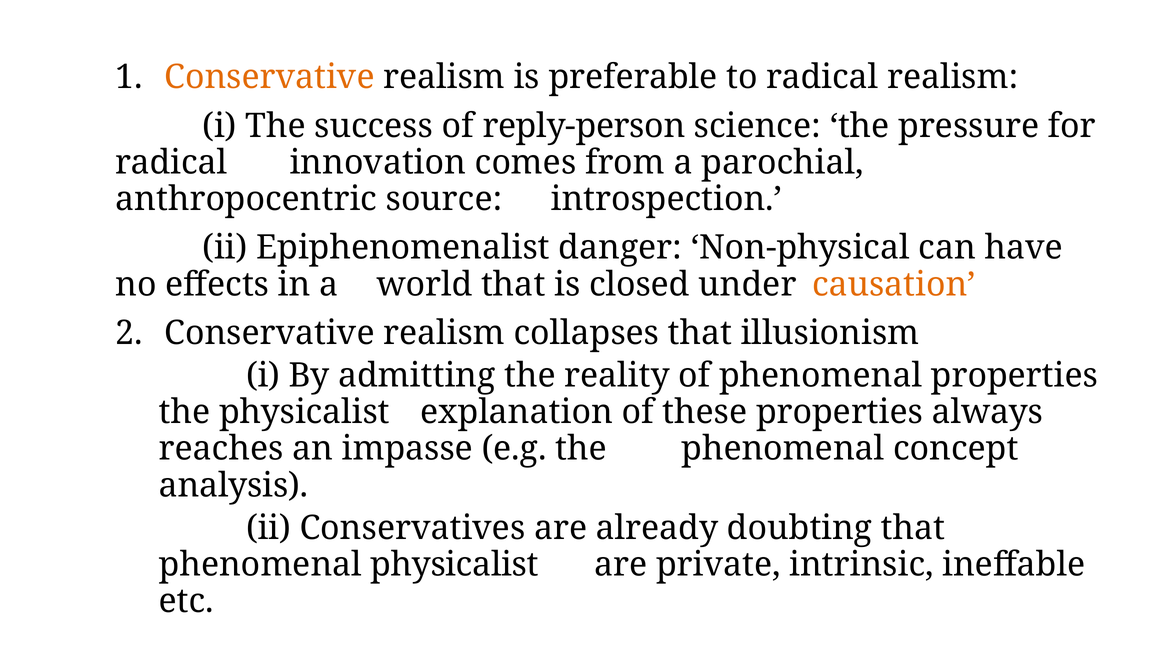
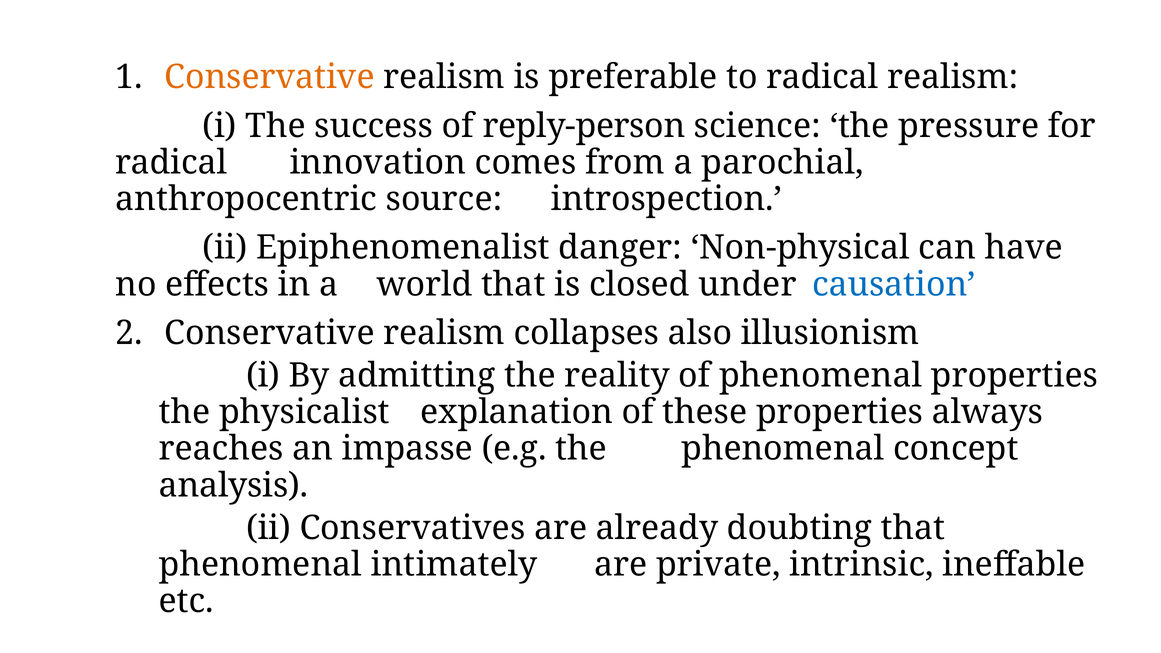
causation colour: orange -> blue (894, 284)
collapses that: that -> also (700, 333)
phenomenal physicalist: physicalist -> intimately (454, 565)
